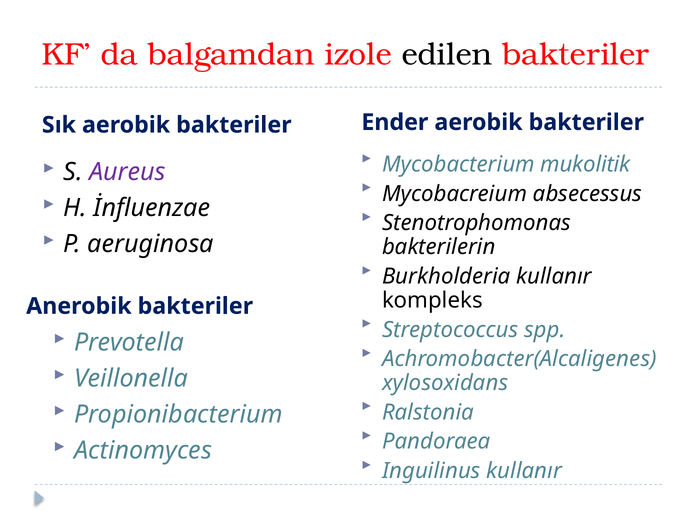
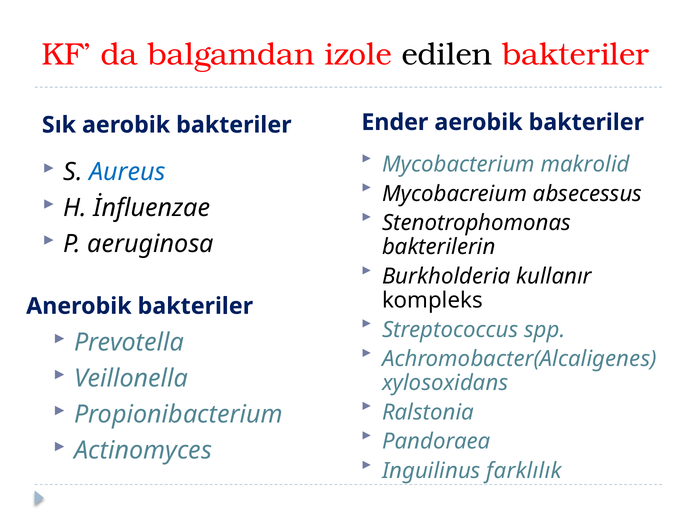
mukolitik: mukolitik -> makrolid (585, 164)
Aureus colour: purple -> blue (127, 172)
Inguilinus kullanır: kullanır -> farklılık (524, 471)
